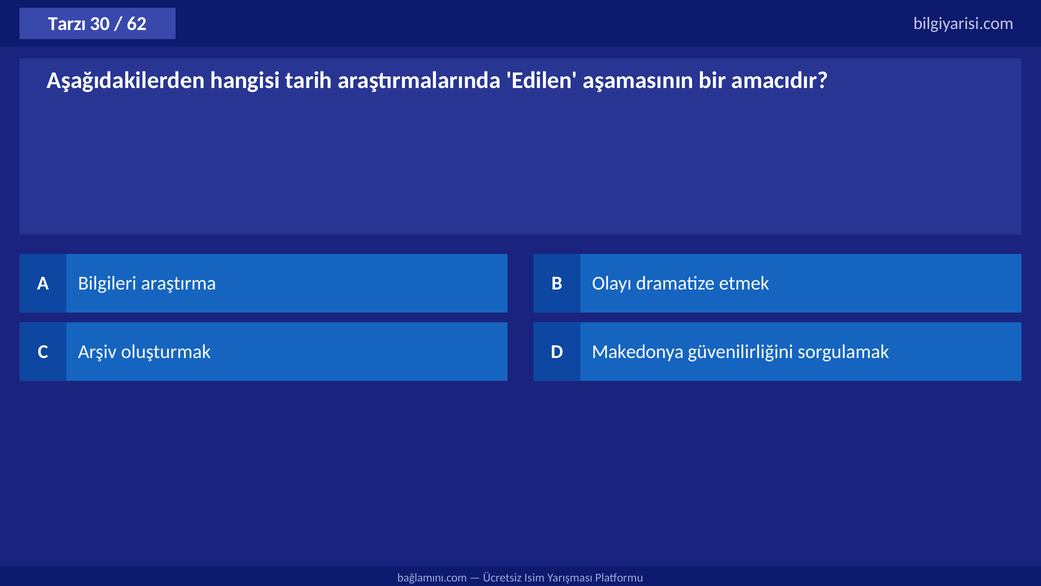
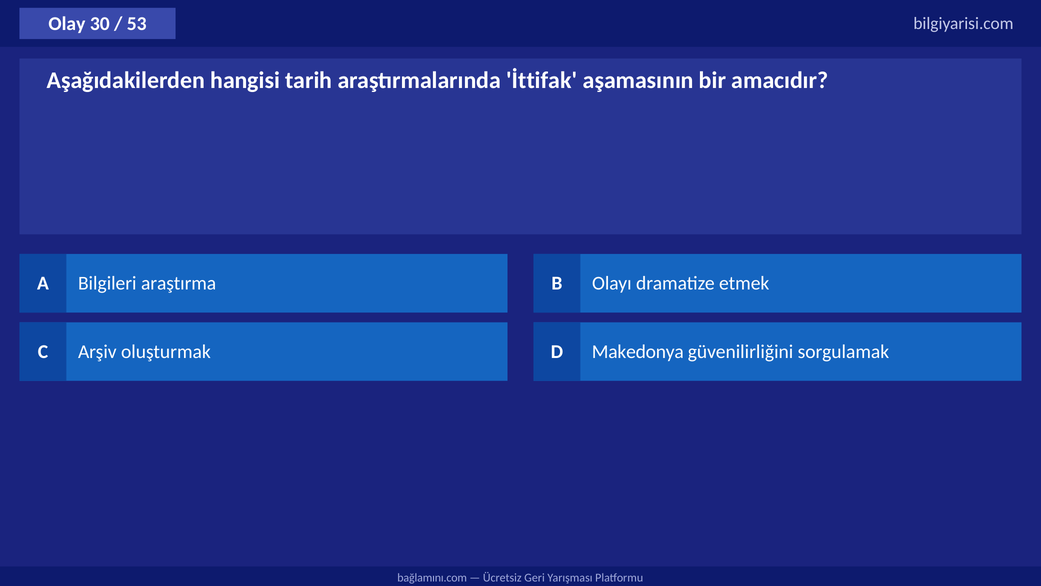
Tarzı: Tarzı -> Olay (67, 24)
62: 62 -> 53 (137, 24)
Edilen: Edilen -> İttifak (542, 80)
Isim: Isim -> Geri (535, 577)
